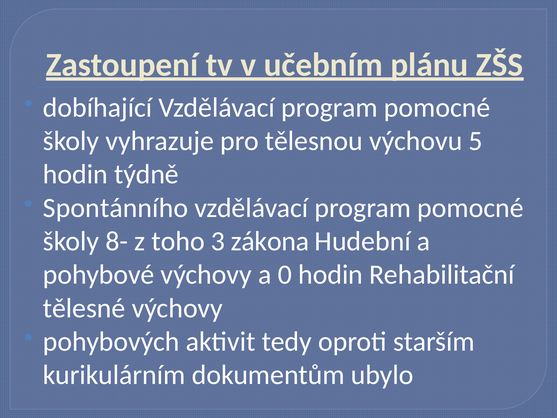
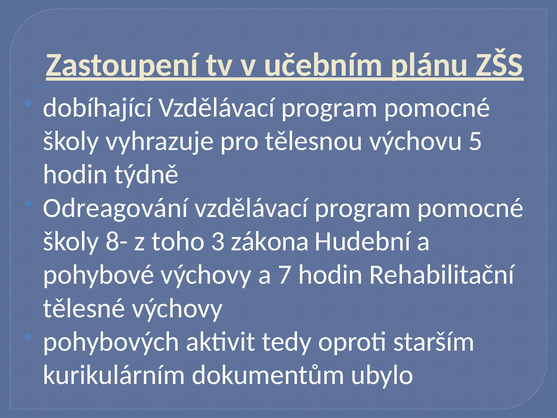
Spontánního: Spontánního -> Odreagování (116, 208)
0: 0 -> 7 (285, 275)
